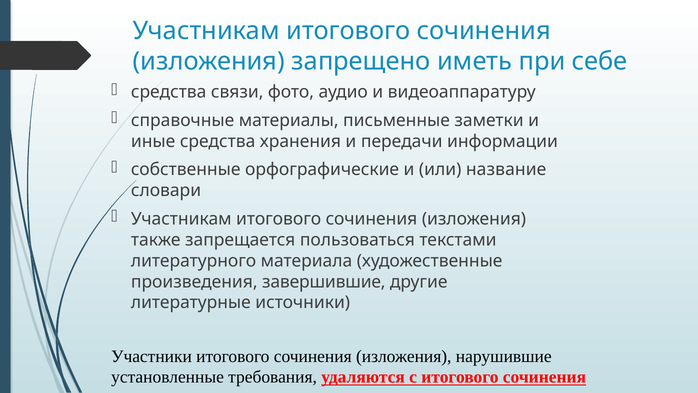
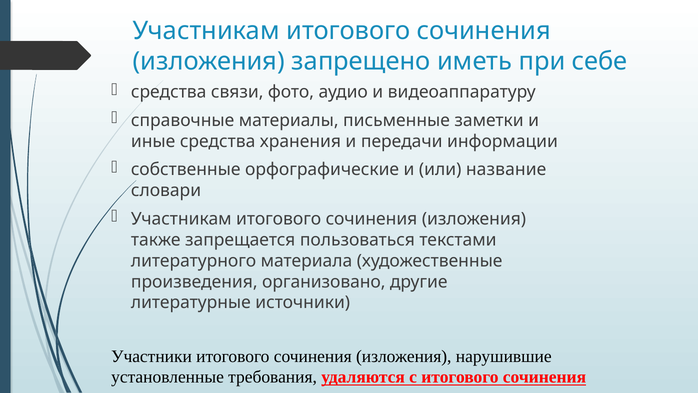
завершившие: завершившие -> организовано (324, 281)
